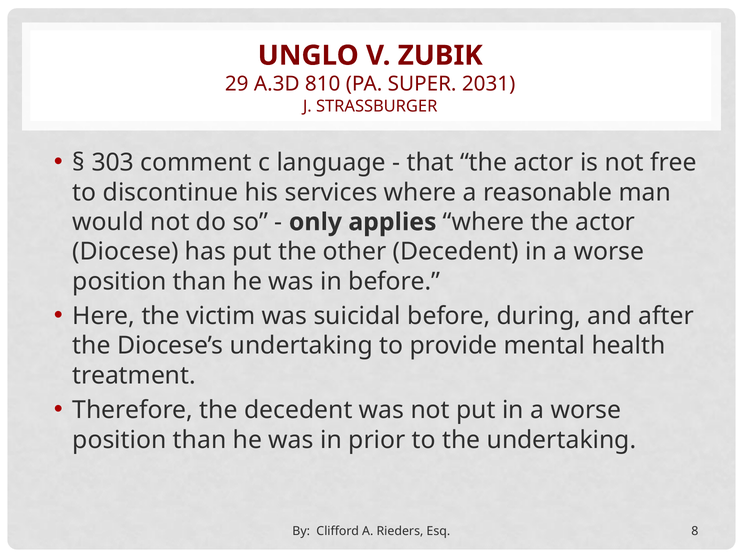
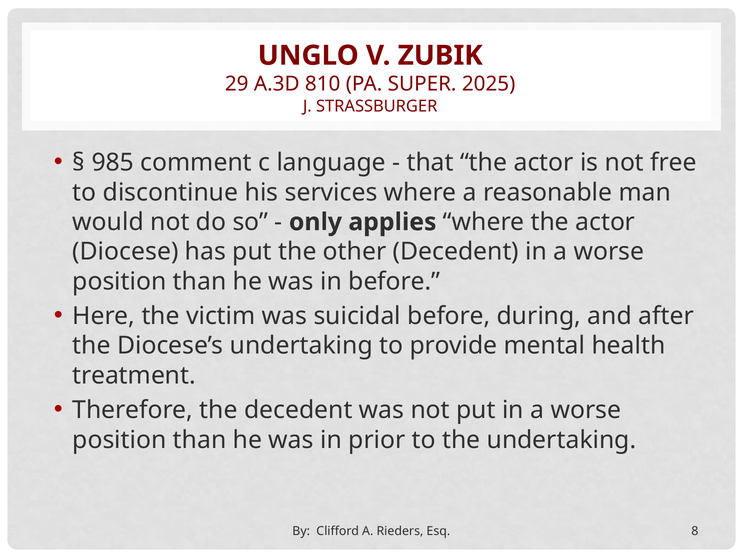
2031: 2031 -> 2025 (489, 84)
303: 303 -> 985 (113, 163)
